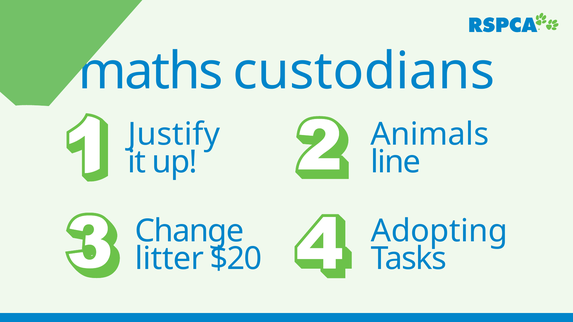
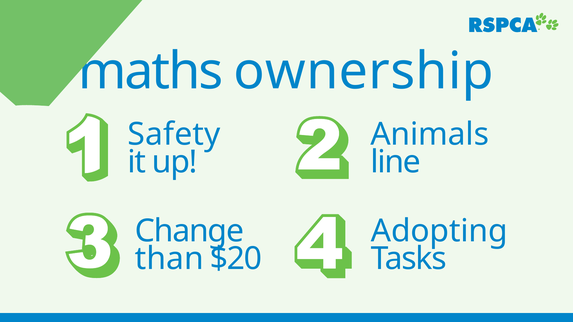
custodians: custodians -> ownership (364, 71)
Justify: Justify -> Safety (174, 135)
litter: litter -> than (169, 259)
